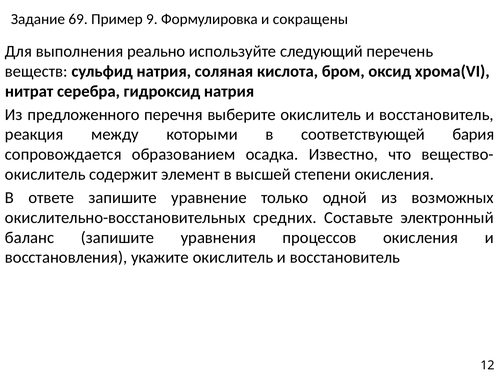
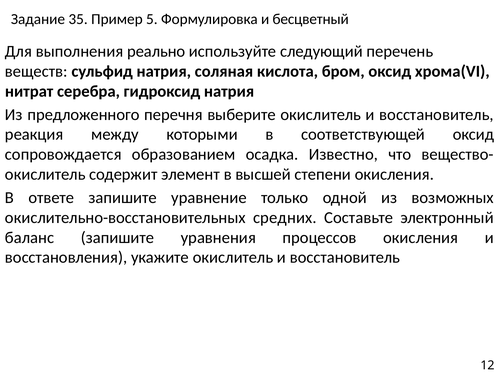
69: 69 -> 35 (78, 19)
9: 9 -> 5 (152, 19)
сокращены: сокращены -> бесцветный (311, 19)
соответствующей бария: бария -> оксид (473, 135)
